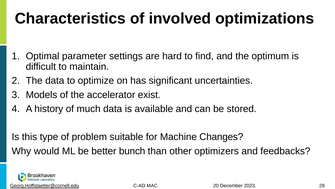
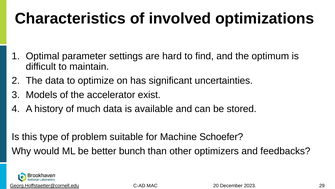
Changes: Changes -> Schoefer (221, 137)
